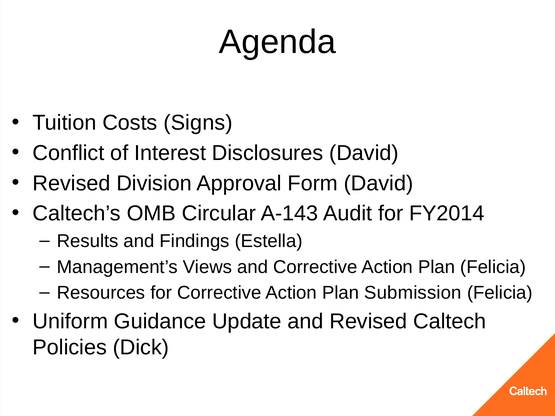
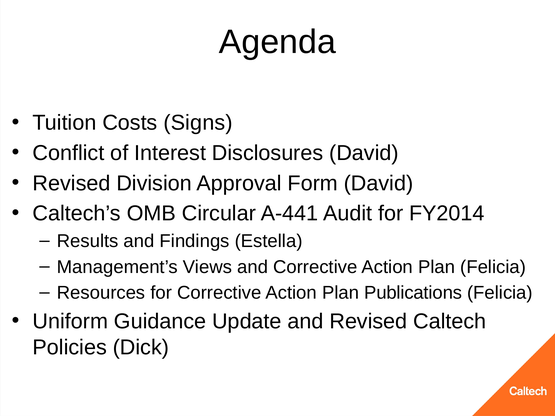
A-143: A-143 -> A-441 (289, 214)
Submission: Submission -> Publications (413, 293)
